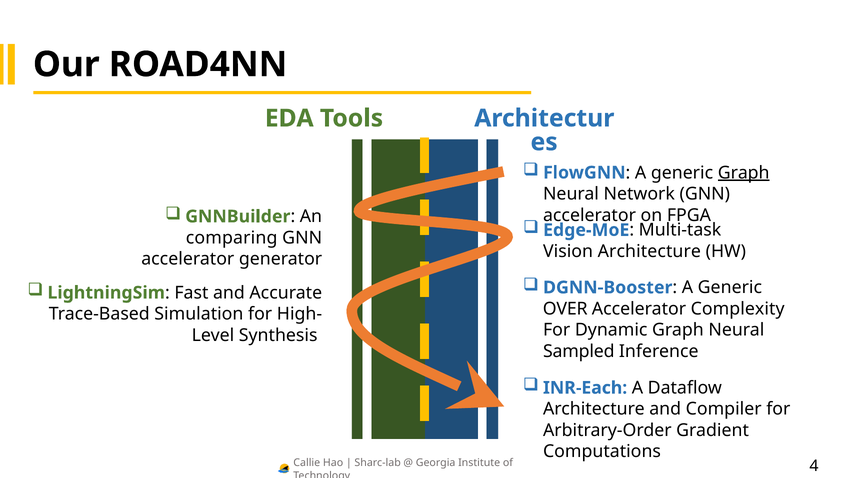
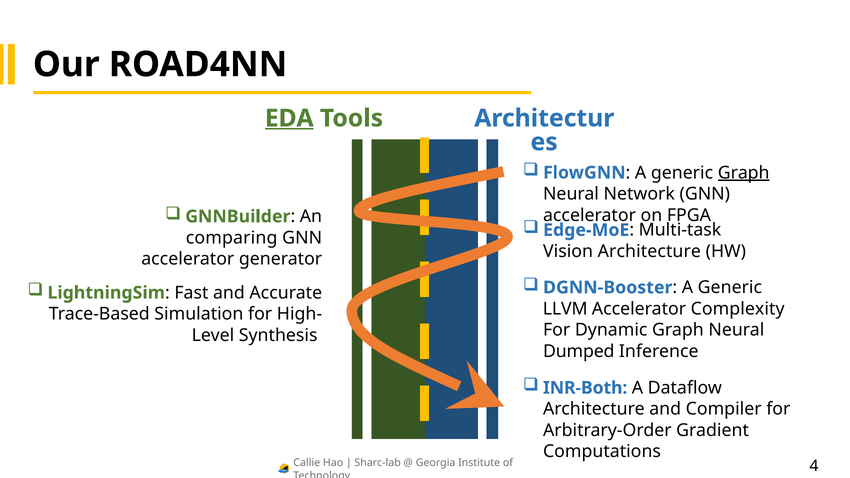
EDA underline: none -> present (289, 118)
OVER: OVER -> LLVM (565, 309)
Sampled: Sampled -> Dumped (579, 351)
INR-Each: INR-Each -> INR-Both (585, 388)
